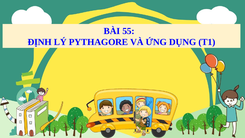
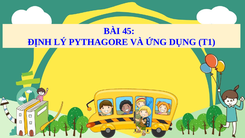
55: 55 -> 45 (129, 31)
